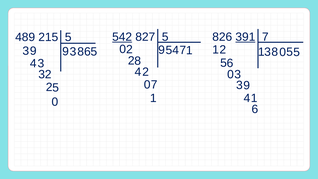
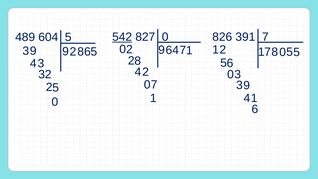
215: 215 -> 604 (48, 37)
827 5: 5 -> 0 (165, 37)
391 underline: present -> none (245, 37)
5: 5 -> 6 (169, 50)
3: 3 -> 7 (268, 52)
3: 3 -> 2 (73, 52)
